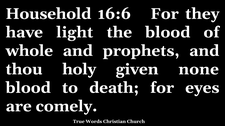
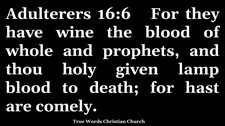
Household: Household -> Adulterers (48, 14)
light: light -> wine (75, 32)
none: none -> lamp (199, 70)
eyes: eyes -> hast (202, 88)
